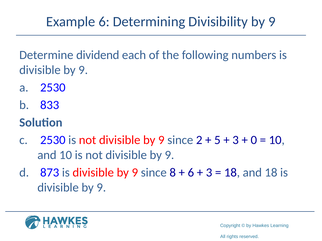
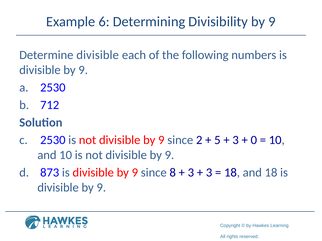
Determine dividend: dividend -> divisible (98, 55)
833: 833 -> 712 (50, 105)
6: 6 -> 3 (191, 173)
